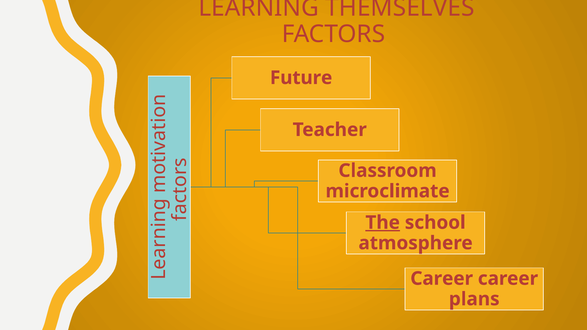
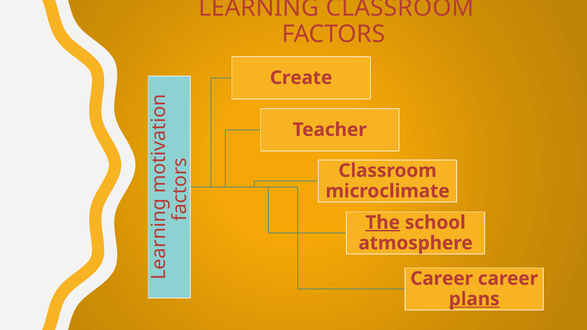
LEARNING THEMSELVES: THEMSELVES -> CLASSROOM (400, 8)
Future: Future -> Create (301, 78)
plans underline: none -> present (474, 299)
